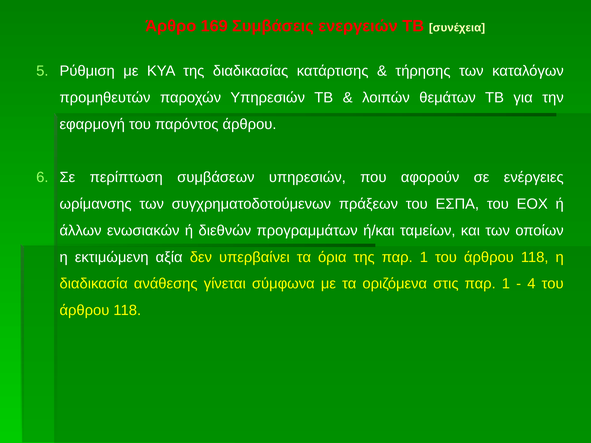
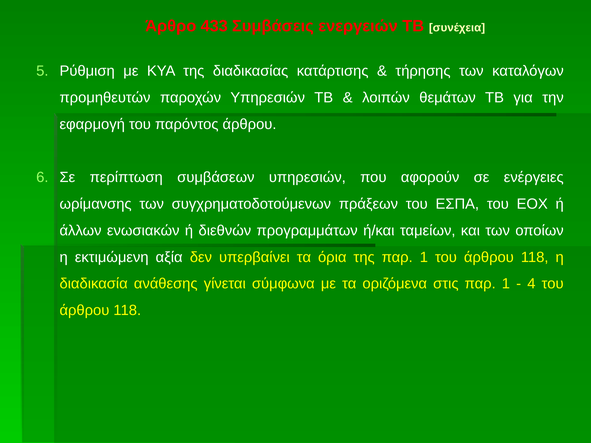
169: 169 -> 433 (214, 26)
